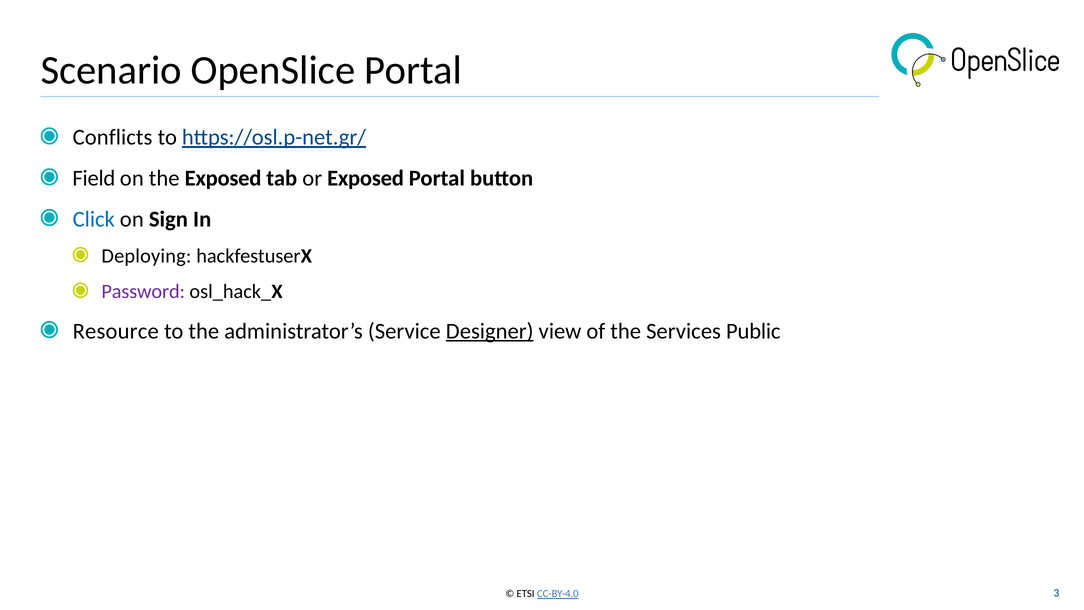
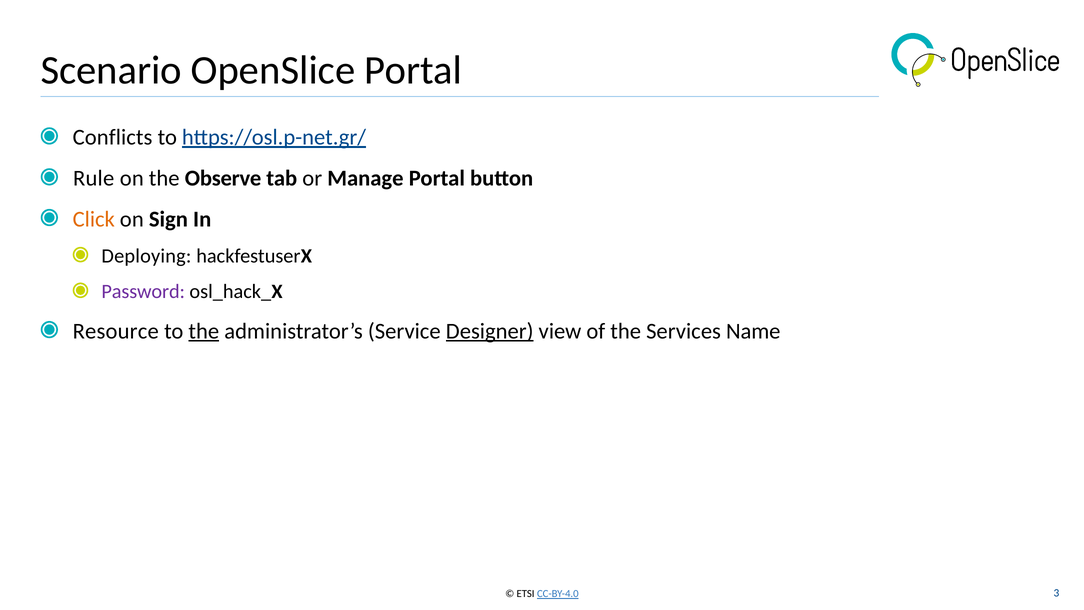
Field: Field -> Rule (94, 178)
the Exposed: Exposed -> Observe (223, 178)
or Exposed: Exposed -> Manage (365, 178)
Click colour: blue -> orange (94, 219)
the underline: none -> present (204, 331)
Public: Public -> Name (753, 331)
